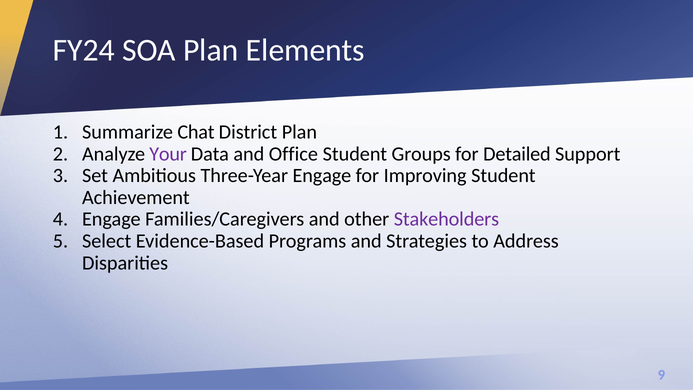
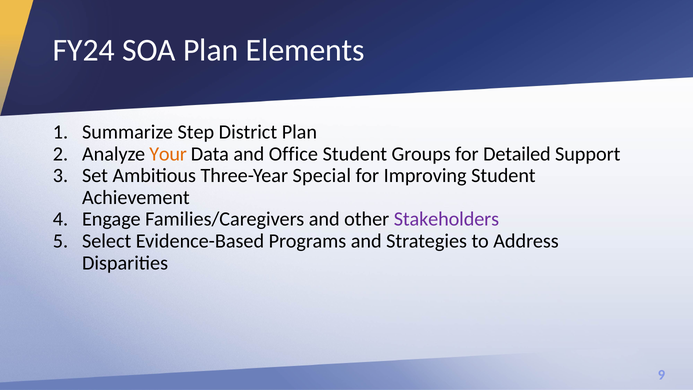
Chat: Chat -> Step (196, 132)
Your colour: purple -> orange (168, 154)
Three-Year Engage: Engage -> Special (322, 176)
